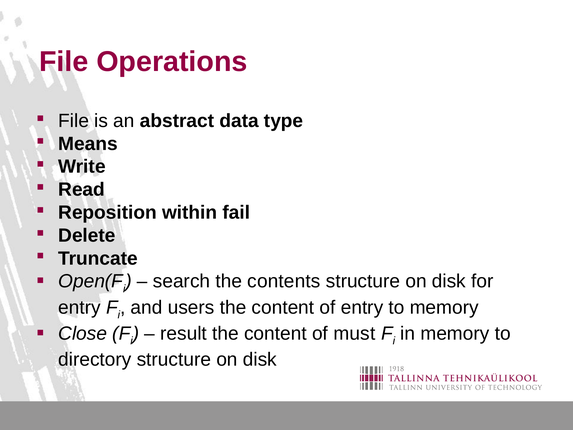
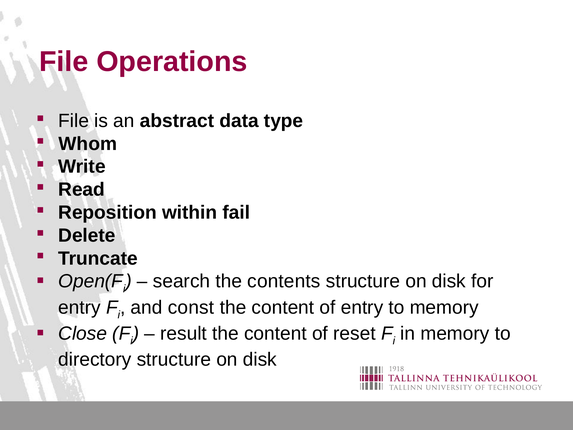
Means: Means -> Whom (88, 144)
users: users -> const (191, 307)
must: must -> reset (354, 333)
